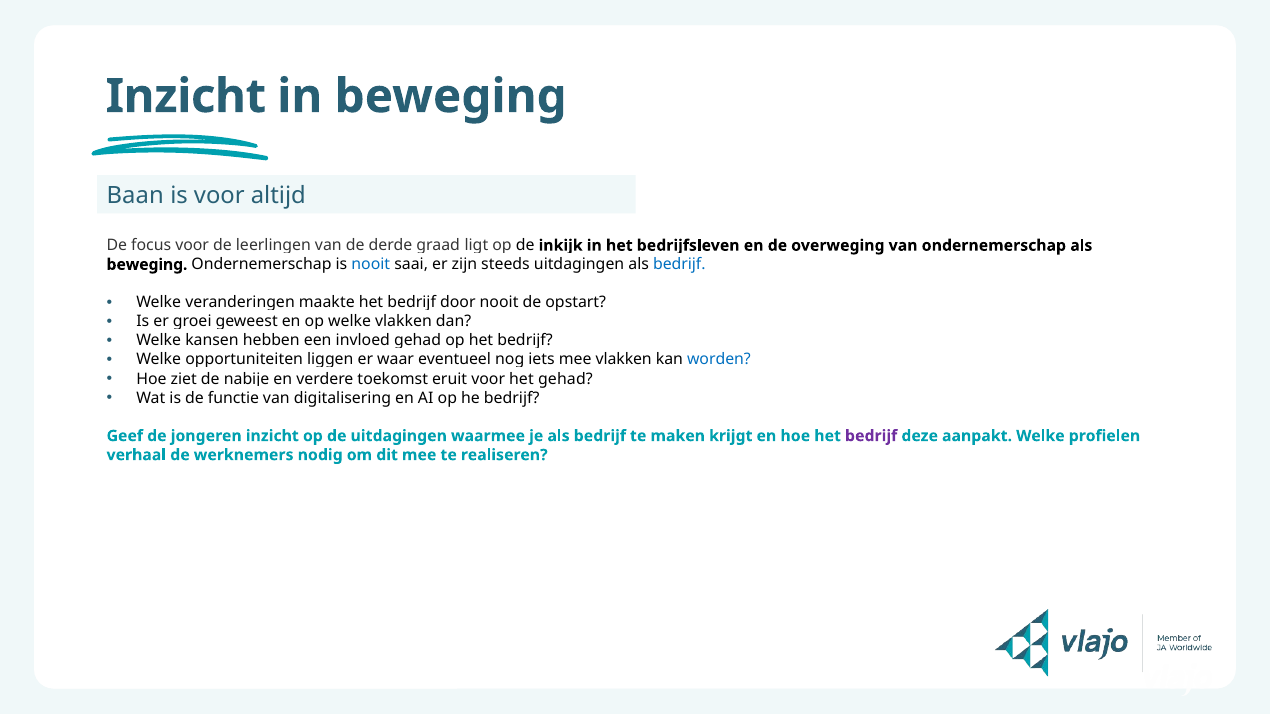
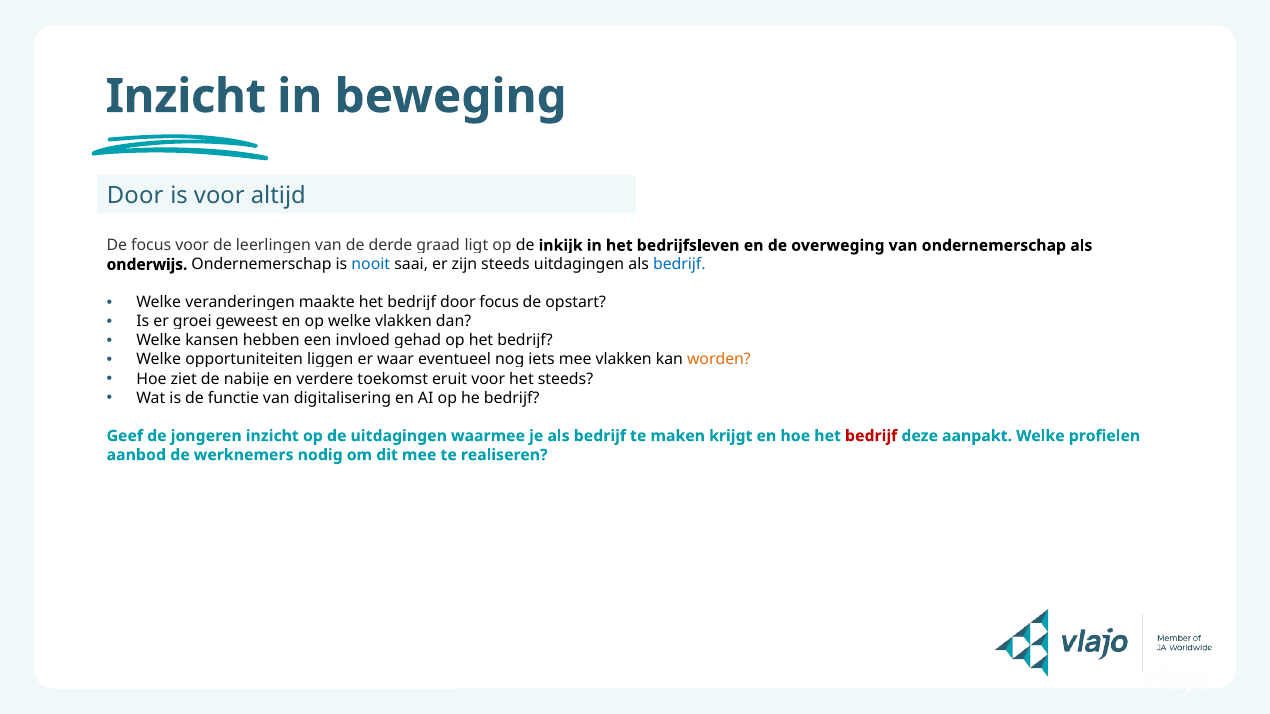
Baan: Baan -> Door (135, 196)
beweging: beweging -> onderwijs (147, 265)
nooit: nooit -> focus (499, 303)
worden colour: blue -> orange (719, 360)
gehad: gehad -> steeds (566, 379)
bedrijf colour: purple -> red (871, 436)
verhaal: verhaal -> aanbod (136, 455)
